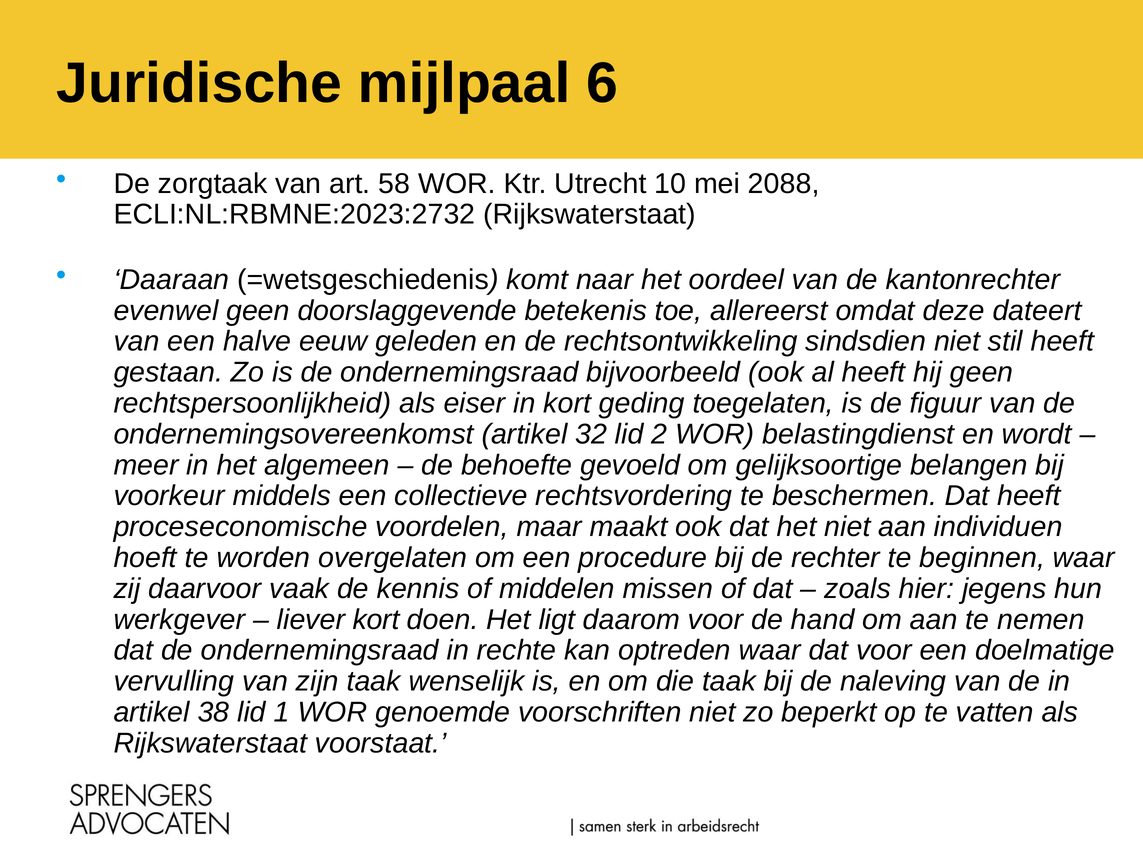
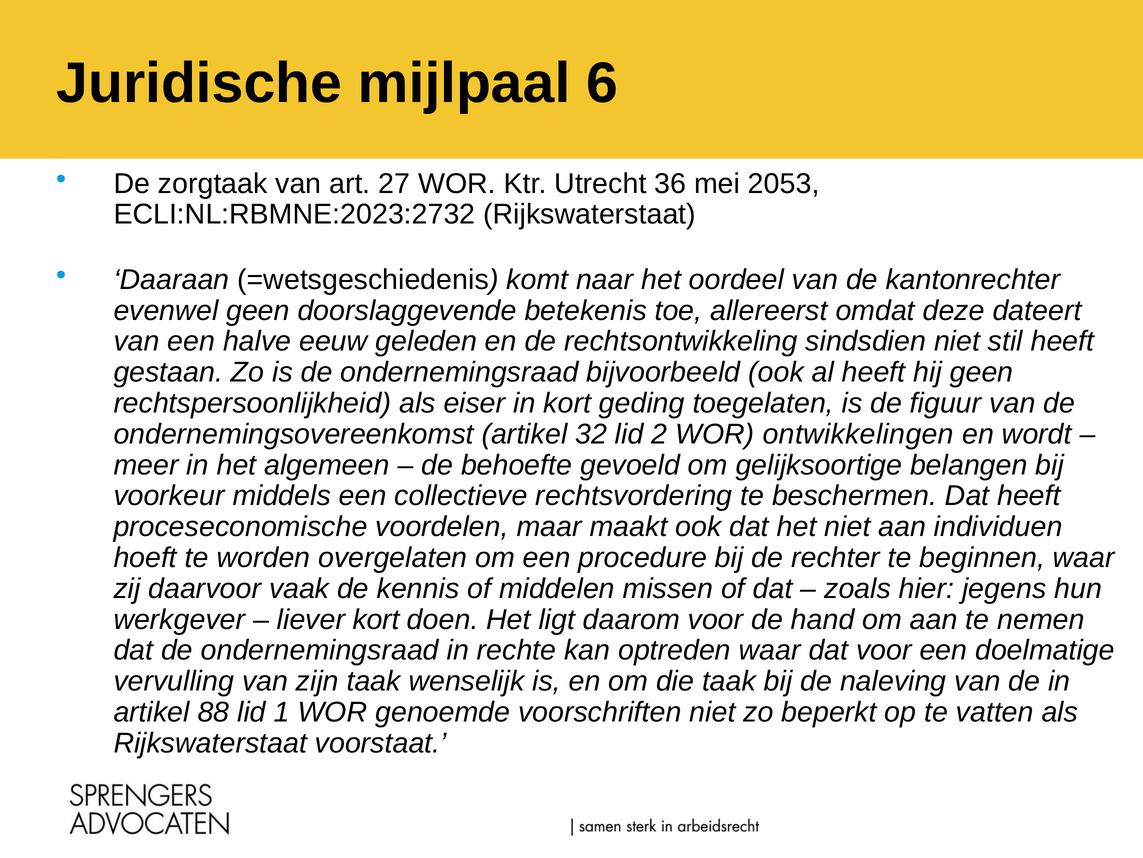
58: 58 -> 27 (394, 183)
10: 10 -> 36 (670, 183)
2088: 2088 -> 2053 (784, 183)
belastingdienst: belastingdienst -> ontwikkelingen (858, 434)
38: 38 -> 88 (213, 712)
